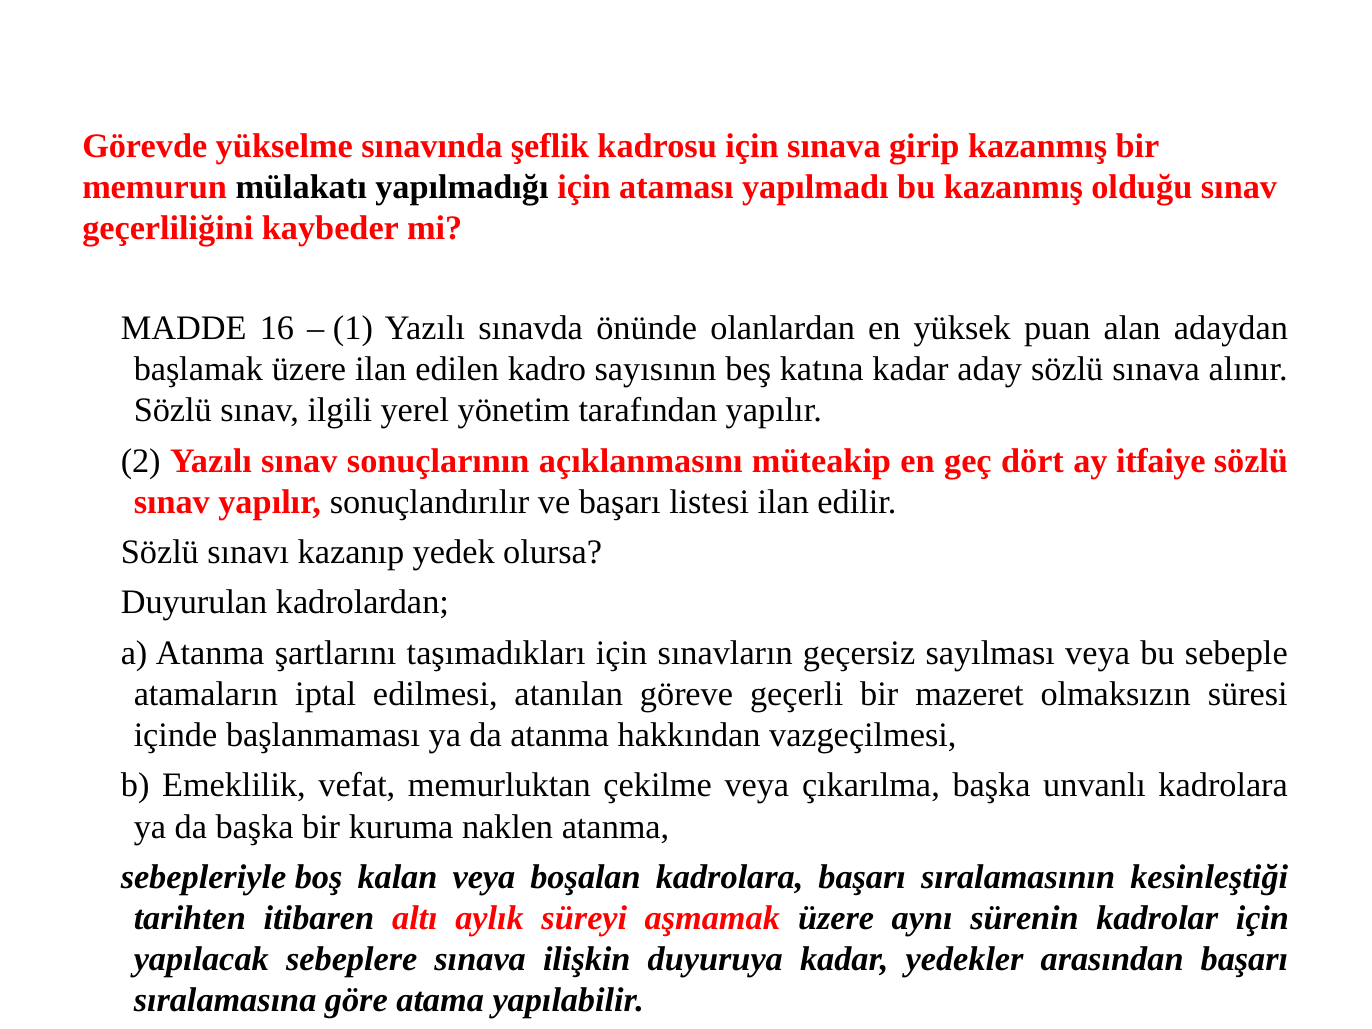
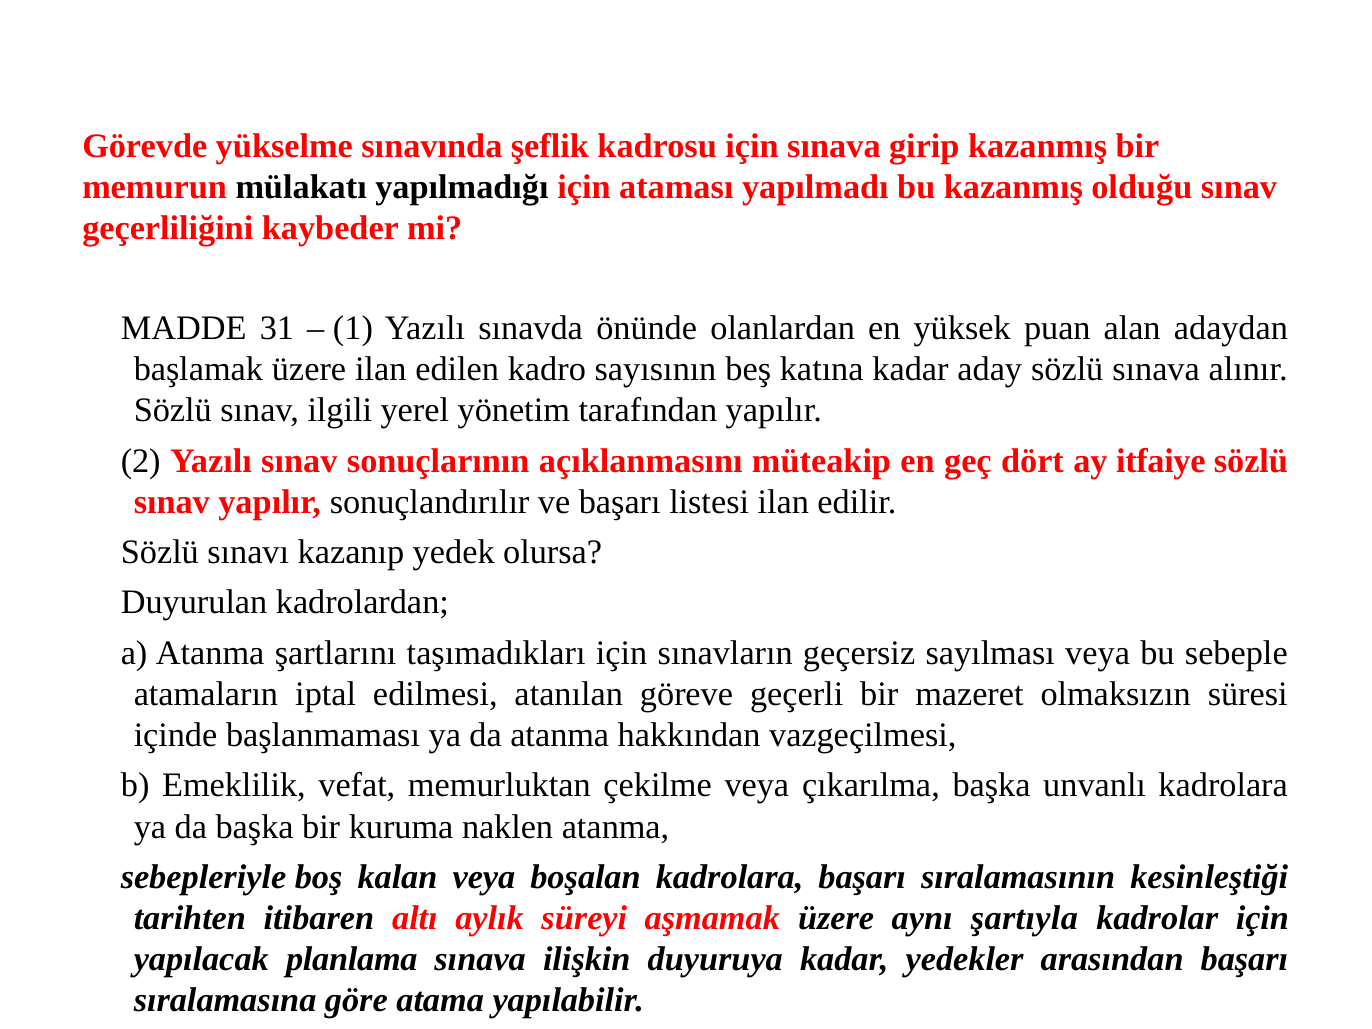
16: 16 -> 31 (277, 328)
sürenin: sürenin -> şartıyla (1024, 918)
sebeplere: sebeplere -> planlama (352, 959)
